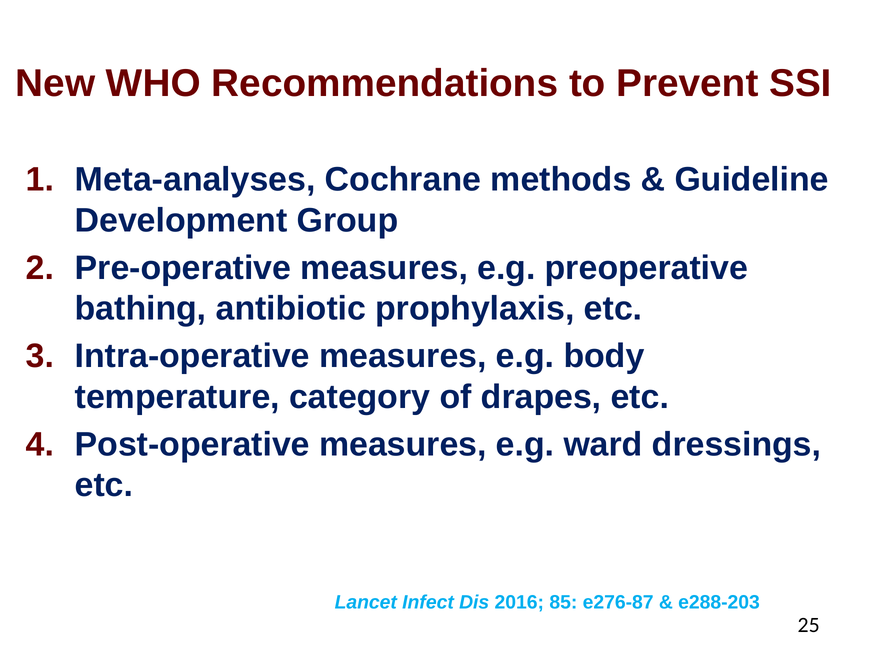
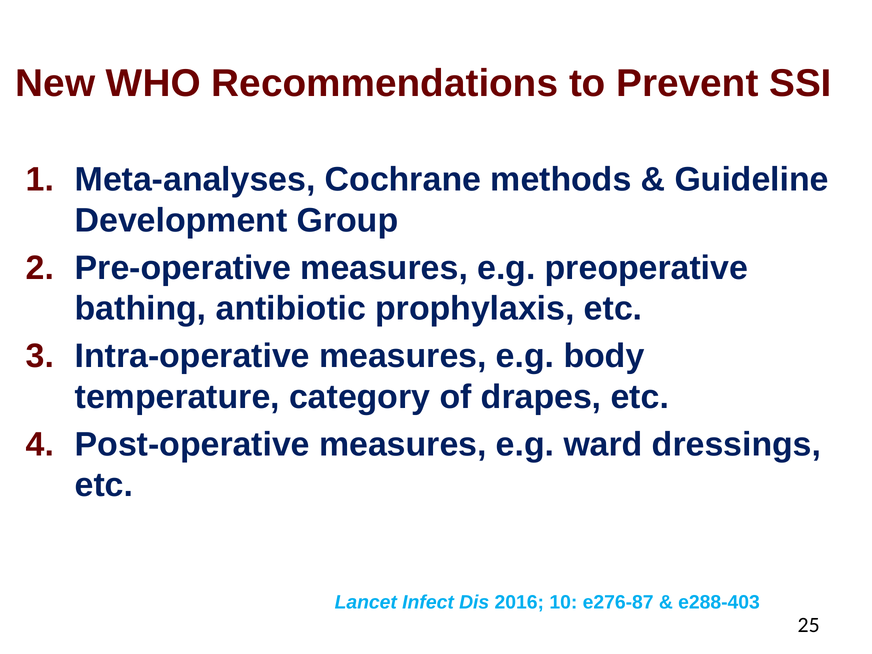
85: 85 -> 10 (563, 602)
e288-203: e288-203 -> e288-403 (719, 602)
